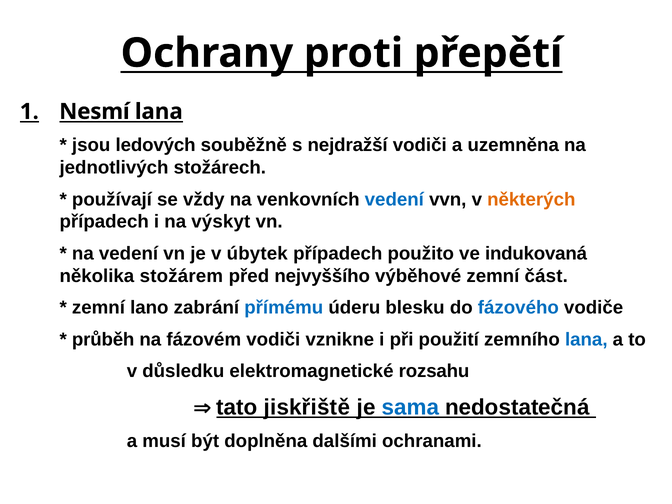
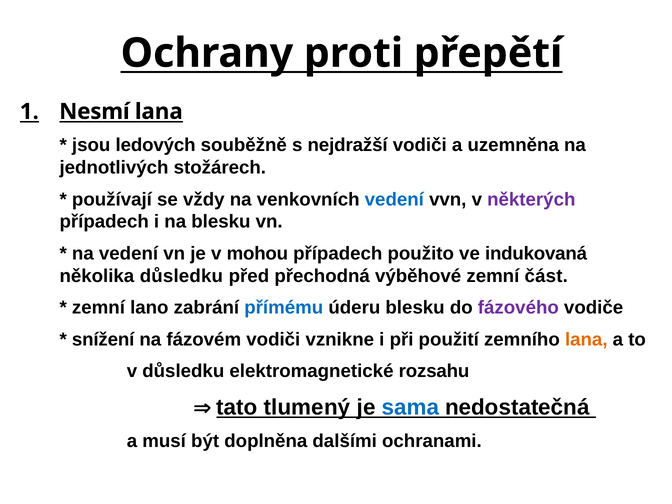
některých colour: orange -> purple (531, 199)
na výskyt: výskyt -> blesku (221, 222)
úbytek: úbytek -> mohou (257, 254)
několika stožárem: stožárem -> důsledku (181, 276)
nejvyššího: nejvyššího -> přechodná (322, 276)
fázového colour: blue -> purple (518, 308)
průběh: průběh -> snížení (103, 339)
lana colour: blue -> orange (586, 339)
jiskřiště: jiskřiště -> tlumený (307, 407)
